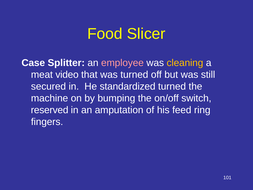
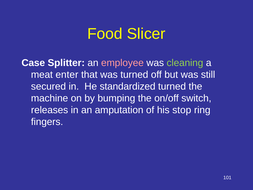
cleaning colour: yellow -> light green (185, 63)
video: video -> enter (67, 74)
reserved: reserved -> releases (50, 110)
feed: feed -> stop (182, 110)
